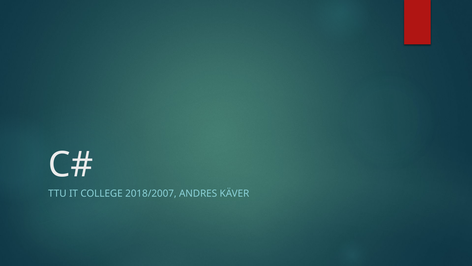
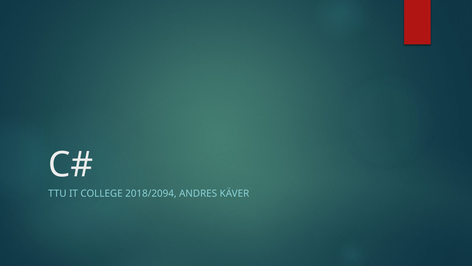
2018/2007: 2018/2007 -> 2018/2094 (151, 193)
